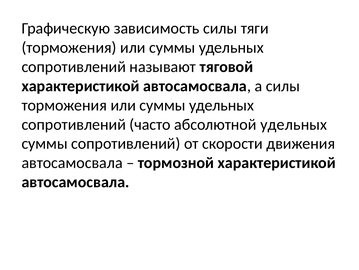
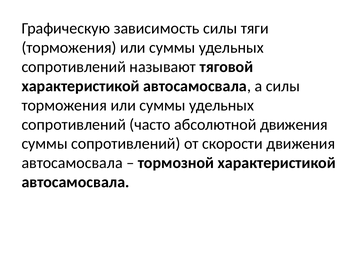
абсолютной удельных: удельных -> движения (294, 124)
